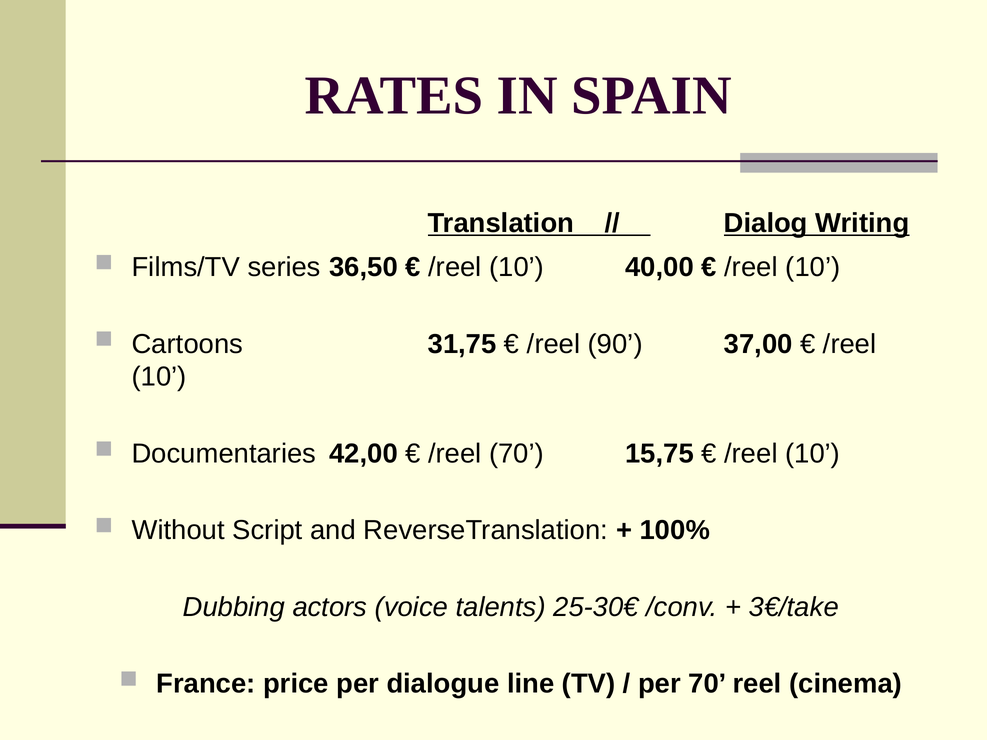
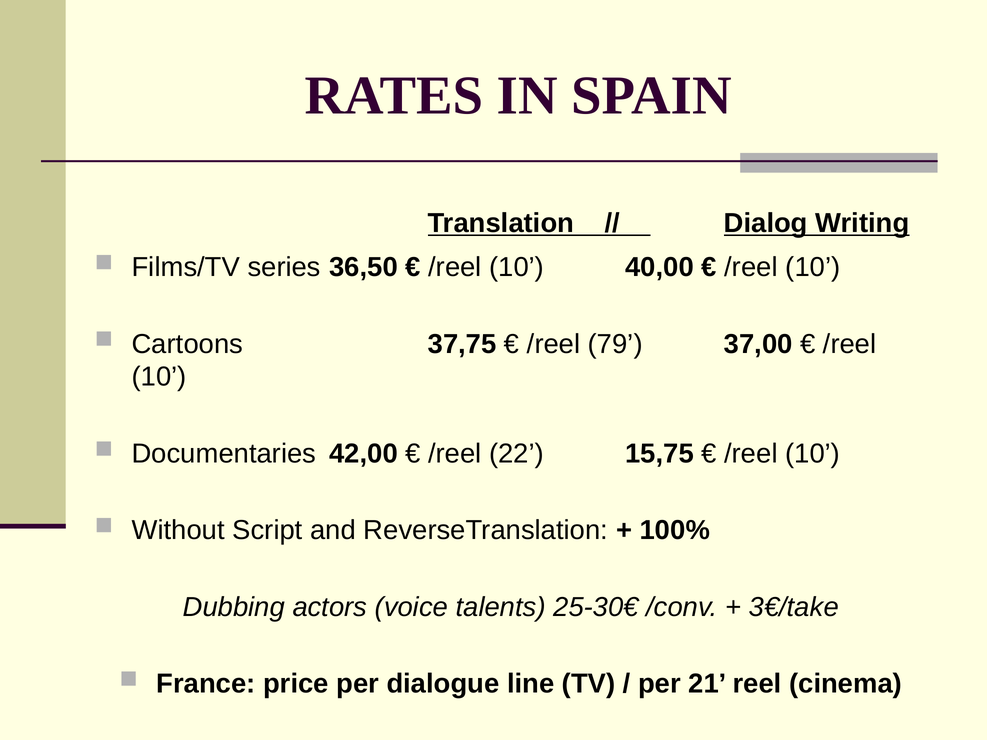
31,75: 31,75 -> 37,75 (462, 344)
90: 90 -> 79 (615, 344)
/reel 70: 70 -> 22 (517, 454)
per 70: 70 -> 21 (708, 684)
